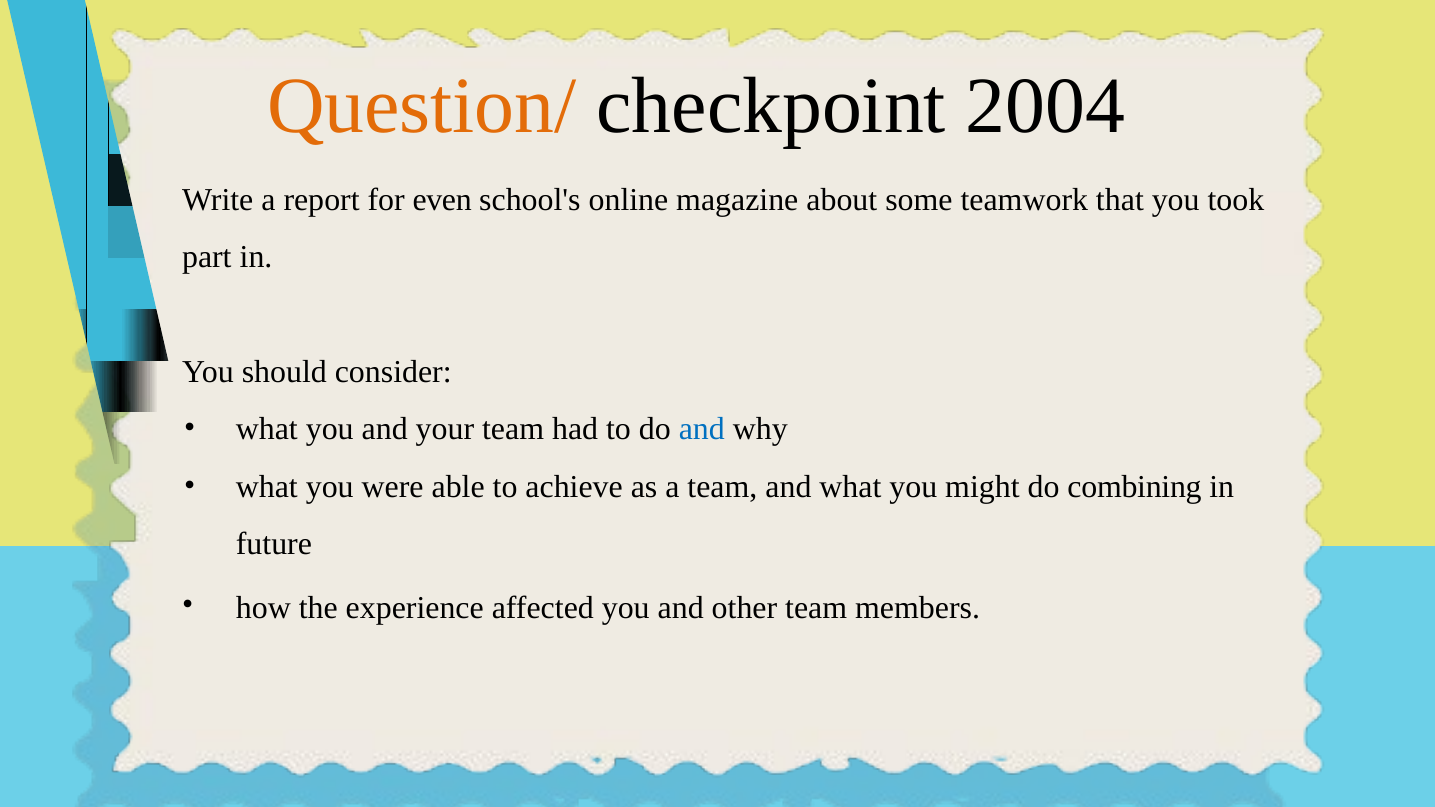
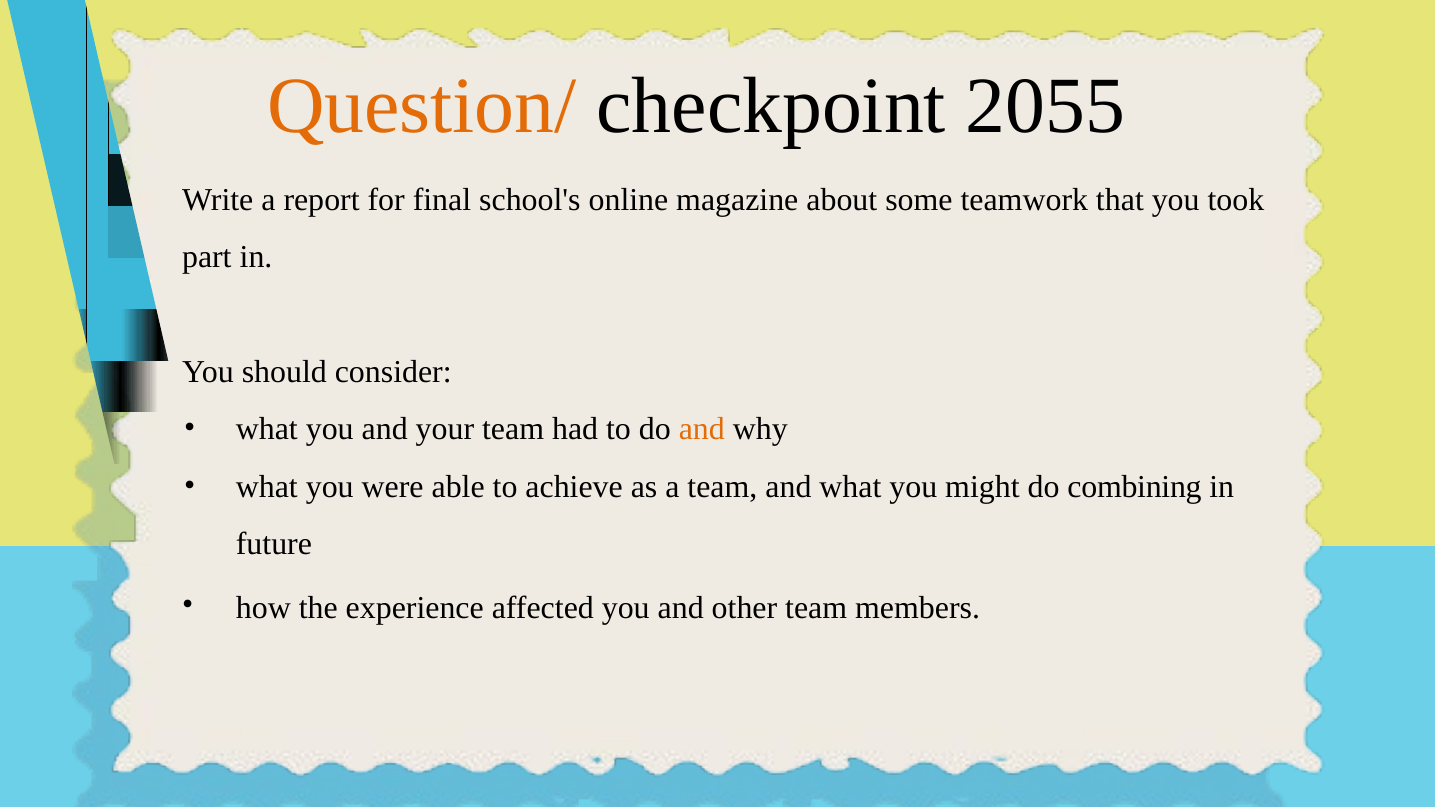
2004: 2004 -> 2055 (1046, 106)
even: even -> final (442, 200)
and colour: blue -> orange (702, 429)
